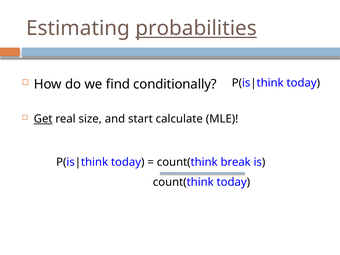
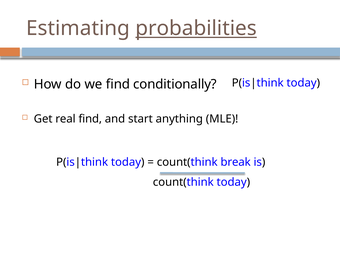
Get underline: present -> none (43, 119)
real size: size -> find (90, 119)
calculate: calculate -> anything (179, 119)
